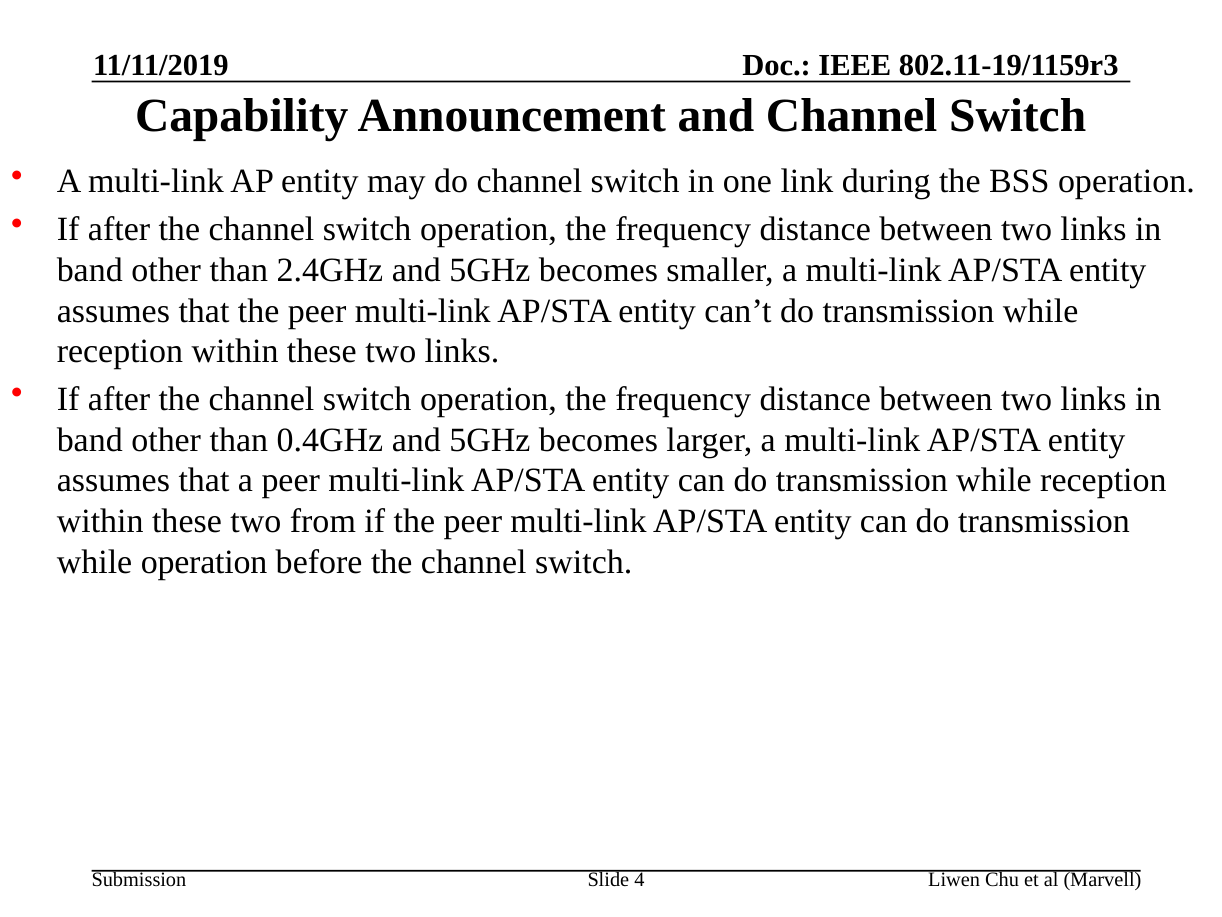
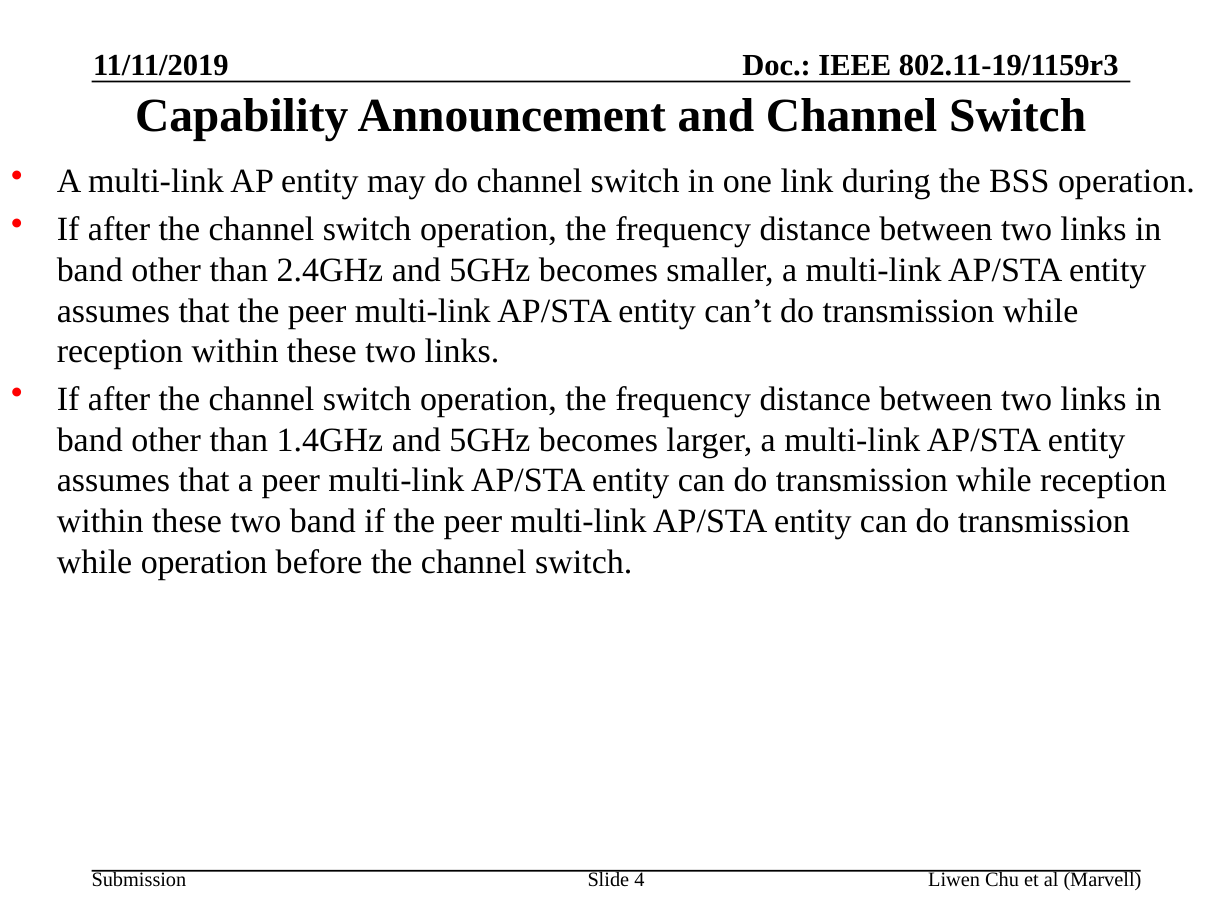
0.4GHz: 0.4GHz -> 1.4GHz (330, 440)
two from: from -> band (323, 521)
